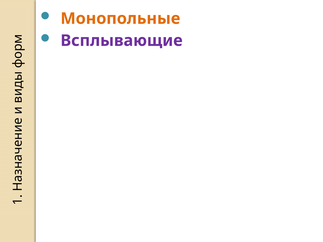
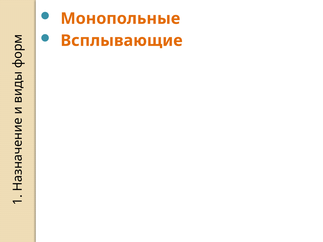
Всплывающие colour: purple -> orange (122, 41)
